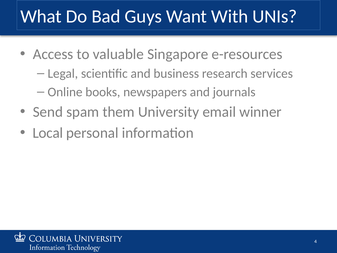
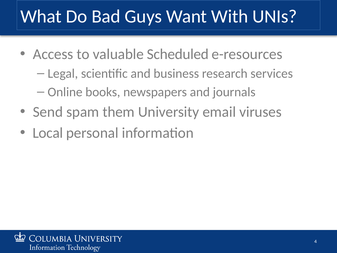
Singapore: Singapore -> Scheduled (178, 54)
winner: winner -> viruses (261, 112)
